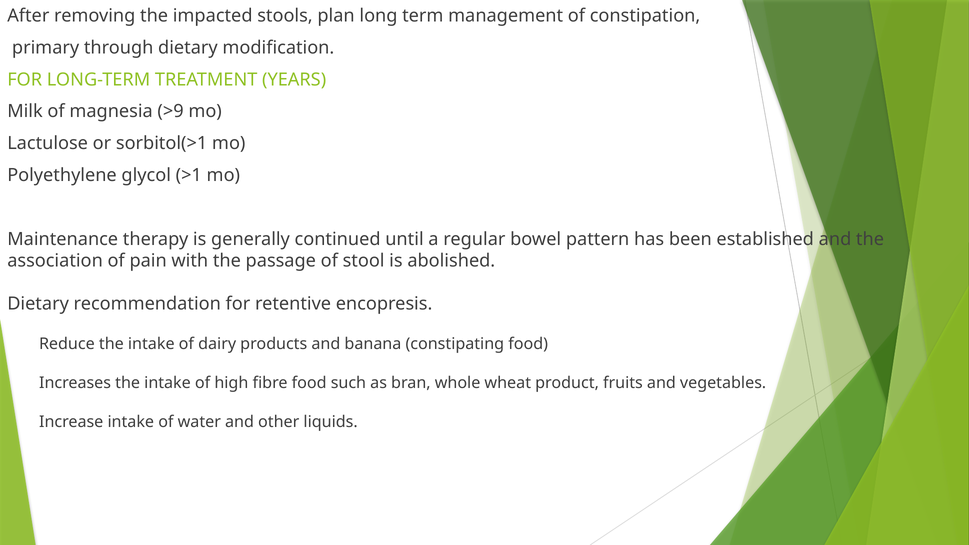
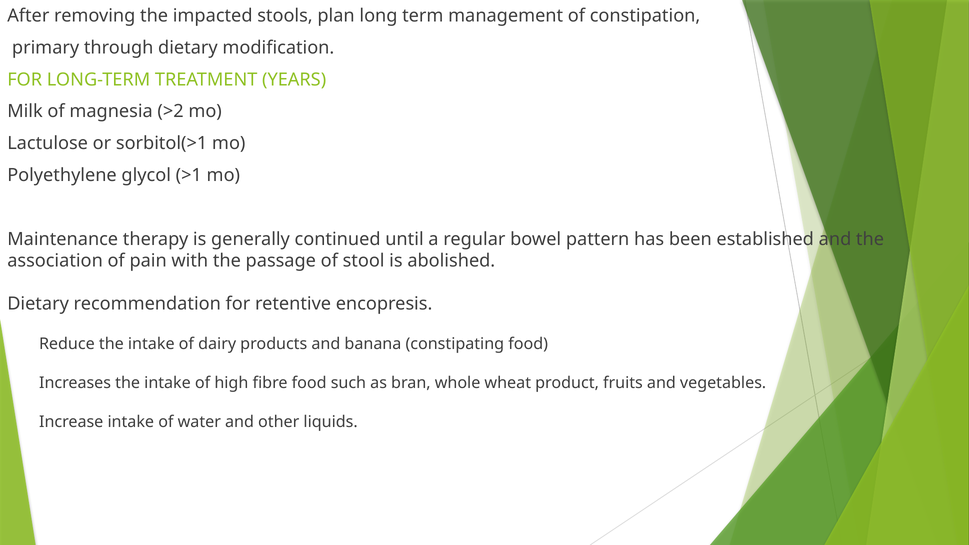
>9: >9 -> >2 (171, 112)
